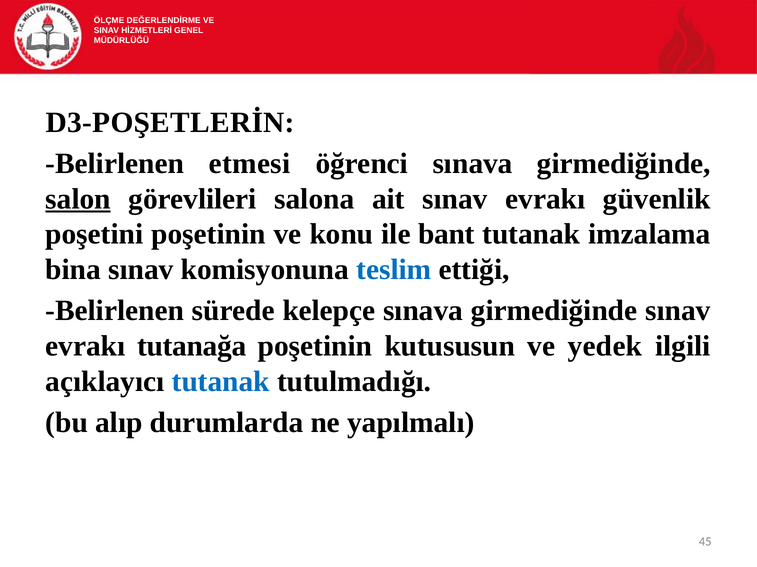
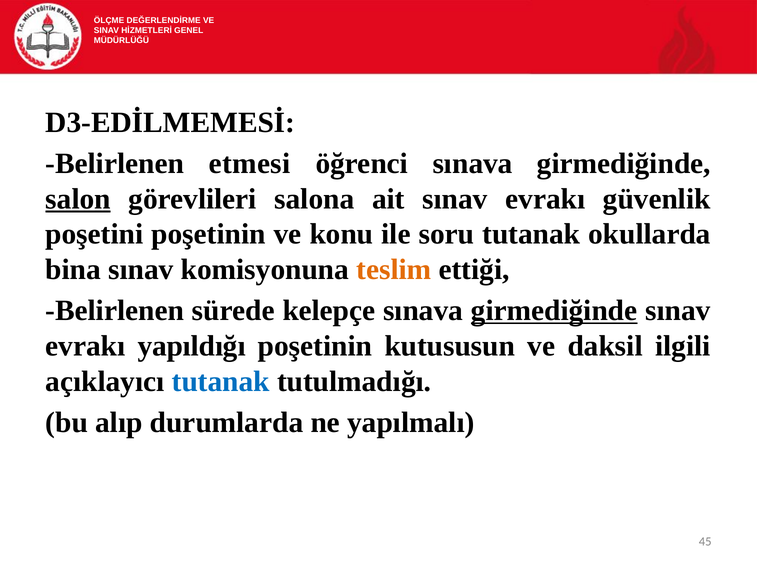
D3-POŞETLERİN: D3-POŞETLERİN -> D3-EDİLMEMESİ (170, 123)
bant: bant -> soru (446, 235)
imzalama: imzalama -> okullarda (649, 235)
teslim colour: blue -> orange (394, 270)
girmediğinde underline: none -> present (554, 311)
tutanağa: tutanağa -> yapıldığı (192, 346)
yedek: yedek -> daksil (605, 346)
